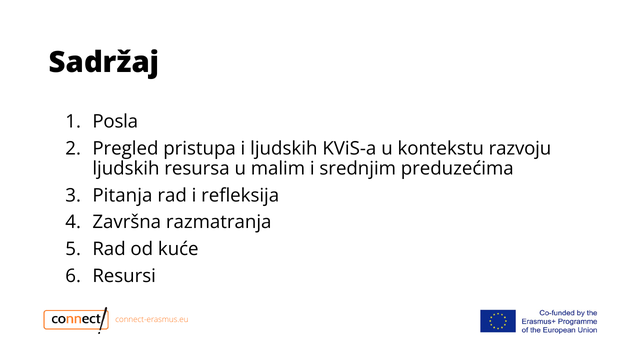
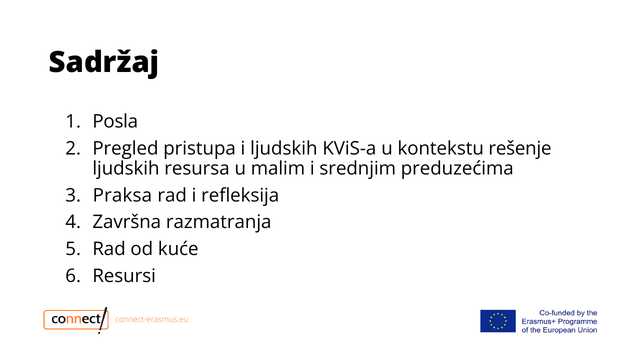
razvoju: razvoju -> rešenje (520, 149)
Pitanja: Pitanja -> Praksa (122, 196)
